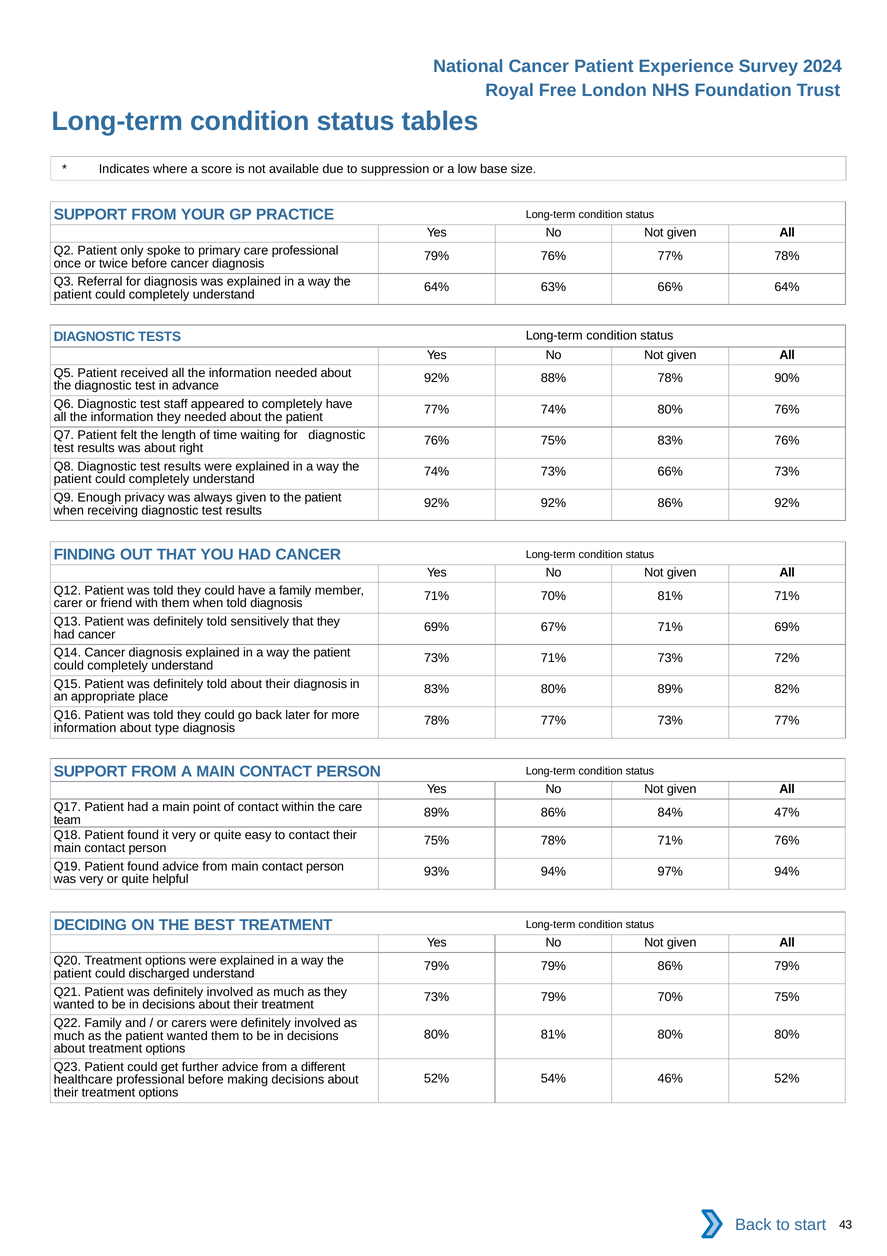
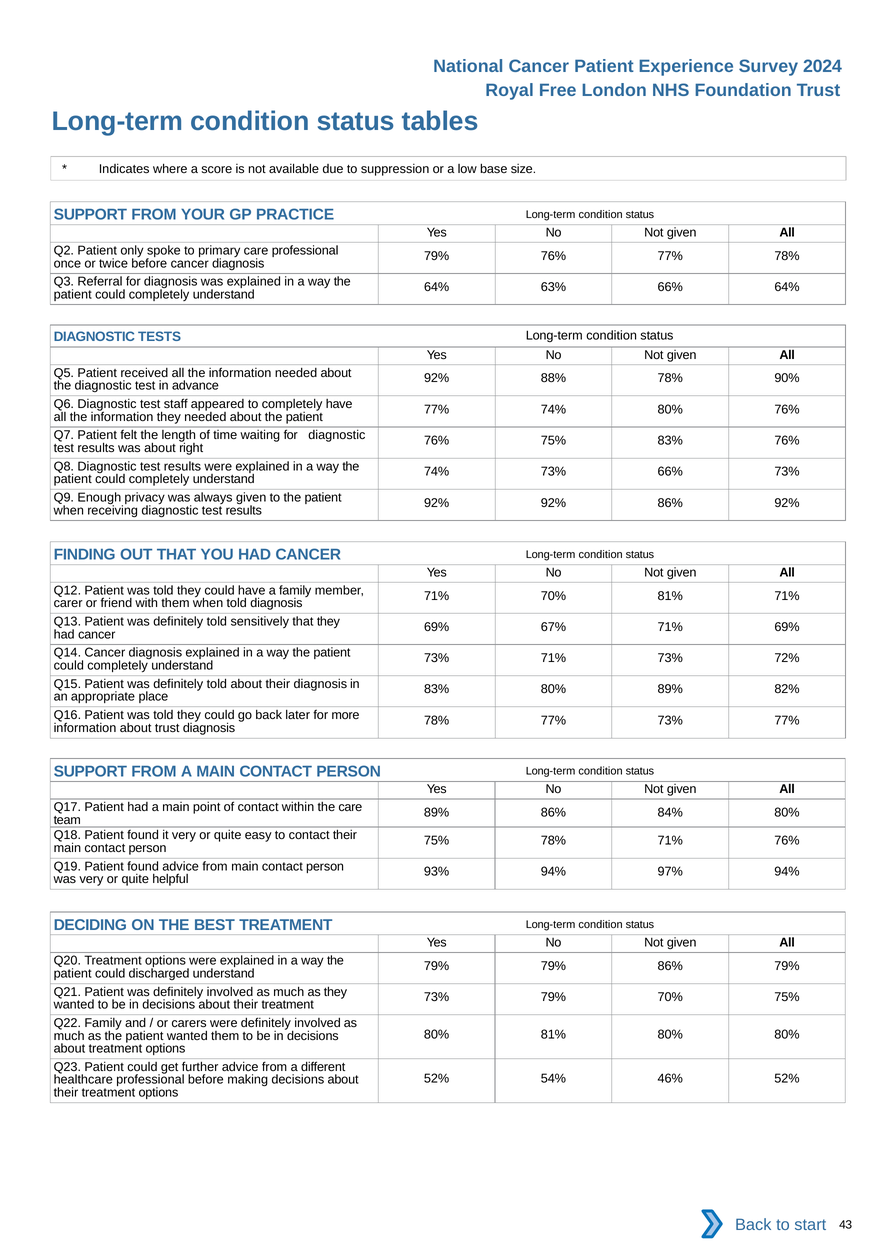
about type: type -> trust (167, 727)
84% 47%: 47% -> 80% (787, 812)
